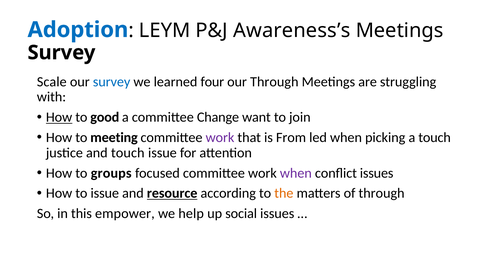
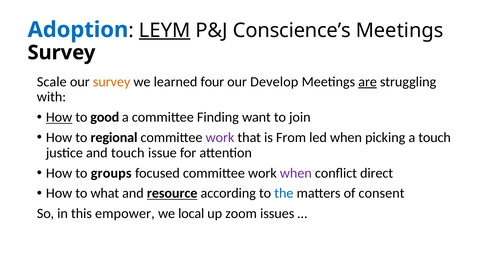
LEYM underline: none -> present (165, 30)
Awareness’s: Awareness’s -> Conscience’s (292, 30)
survey colour: blue -> orange (112, 82)
our Through: Through -> Develop (274, 82)
are underline: none -> present (368, 82)
Change: Change -> Finding (218, 117)
meeting: meeting -> regional (114, 138)
conflict issues: issues -> direct (377, 173)
to issue: issue -> what (105, 194)
the colour: orange -> blue (284, 194)
of through: through -> consent (382, 194)
help: help -> local (191, 214)
social: social -> zoom (241, 214)
